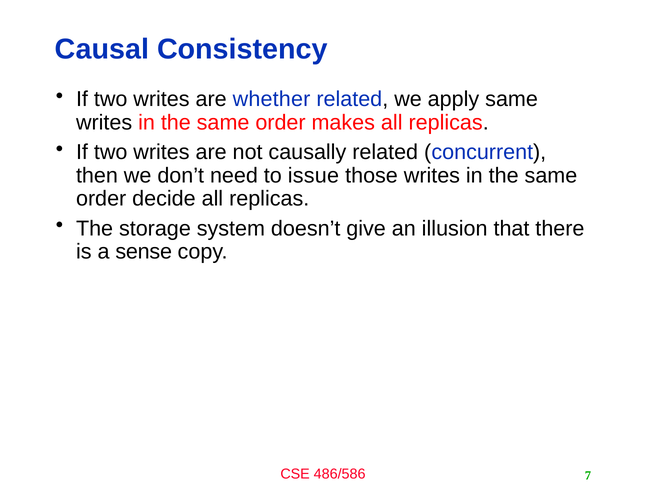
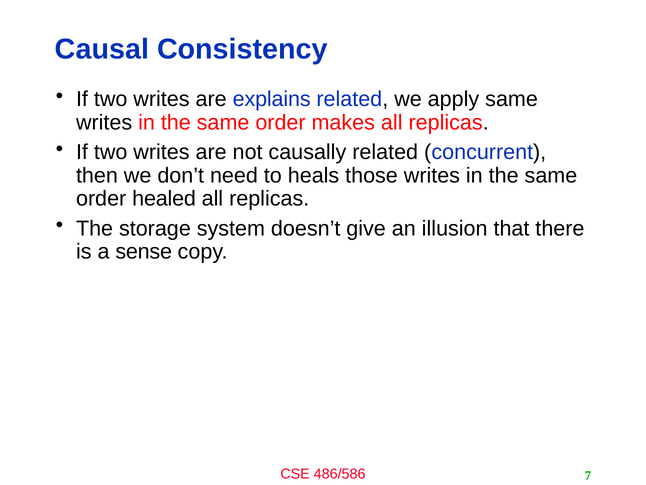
whether: whether -> explains (272, 99)
issue: issue -> heals (314, 175)
decide: decide -> healed (164, 199)
